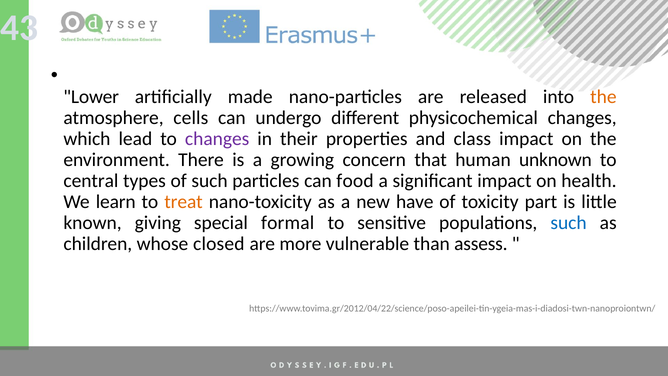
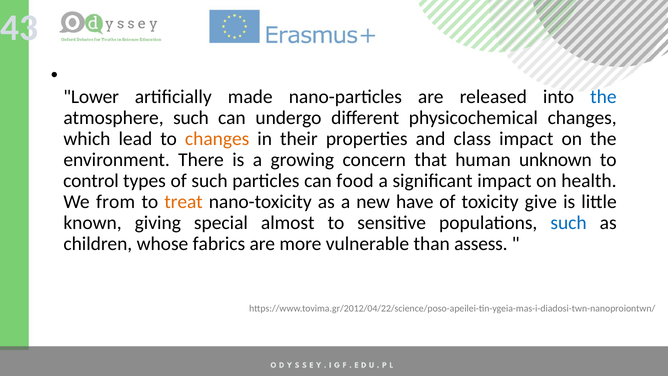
the colour: orange -> blue (603, 97)
atmosphere cells: cells -> such (191, 118)
changes colour: purple -> orange (217, 139)
central: central -> control (91, 181)
learn: learn -> from (116, 202)
part: part -> give (541, 202)
formal: formal -> almost (288, 223)
closed: closed -> fabrics (219, 244)
